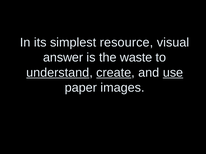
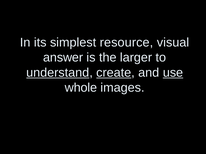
waste: waste -> larger (136, 58)
paper: paper -> whole (81, 88)
